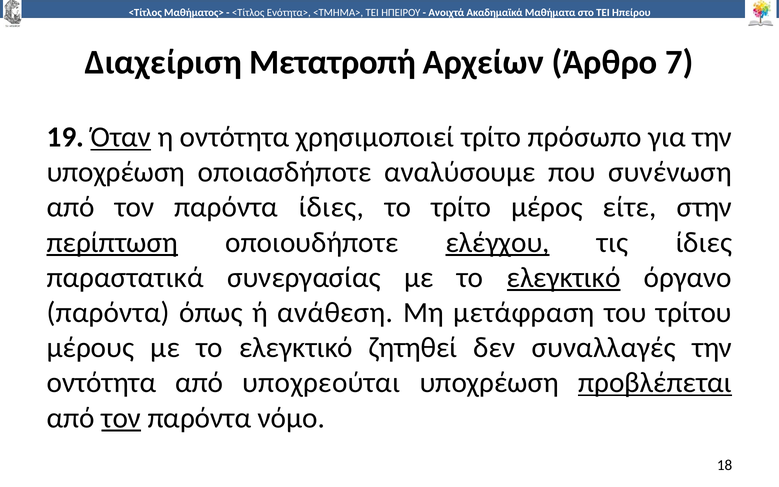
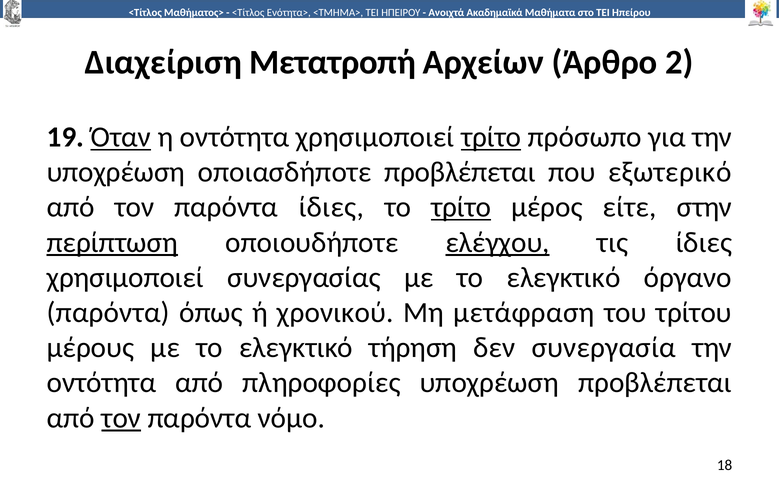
7: 7 -> 2 (680, 62)
τρίτο underline: none -> present (491, 137)
οποιασδήποτε αναλύσουμε: αναλύσουμε -> προβλέπεται (460, 172)
συνένωση: συνένωση -> εξωτερικό (670, 172)
τρίτο underline: none -> present (461, 207)
παραστατικά: παραστατικά -> χρησιμοποιεί (125, 277)
ελεγκτικό underline: present -> none (564, 277)
ανάθεση: ανάθεση -> χρονικού (335, 313)
ζητηθεί: ζητηθεί -> τήρηση (413, 348)
συναλλαγές: συναλλαγές -> συνεργασία (604, 348)
υποχρεούται: υποχρεούται -> πληροφορίες (321, 383)
προβλέπεται underline: present -> none (655, 383)
